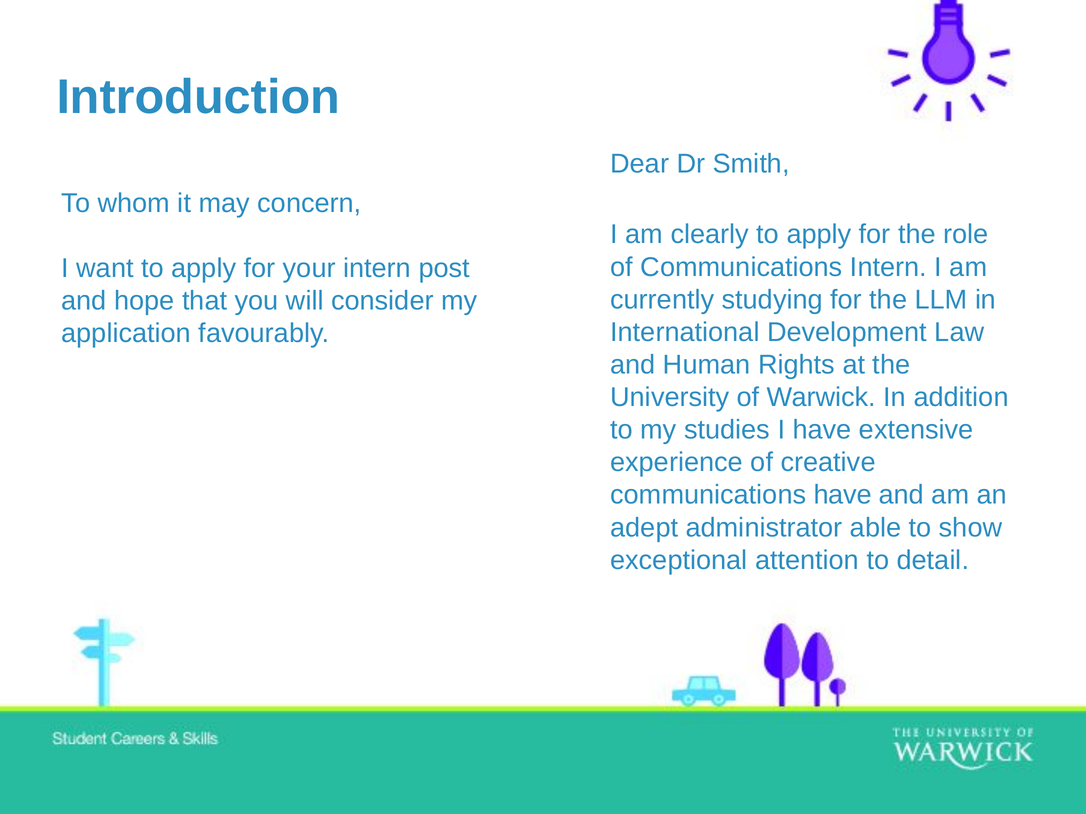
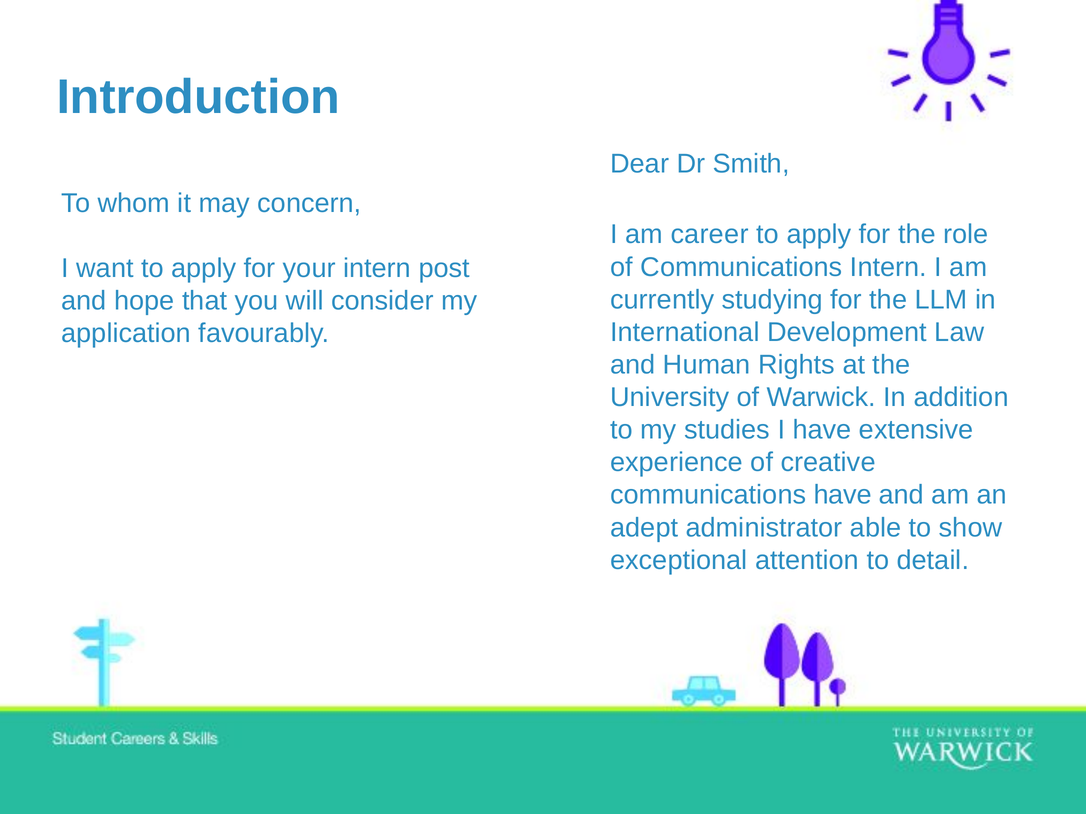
clearly: clearly -> career (710, 235)
